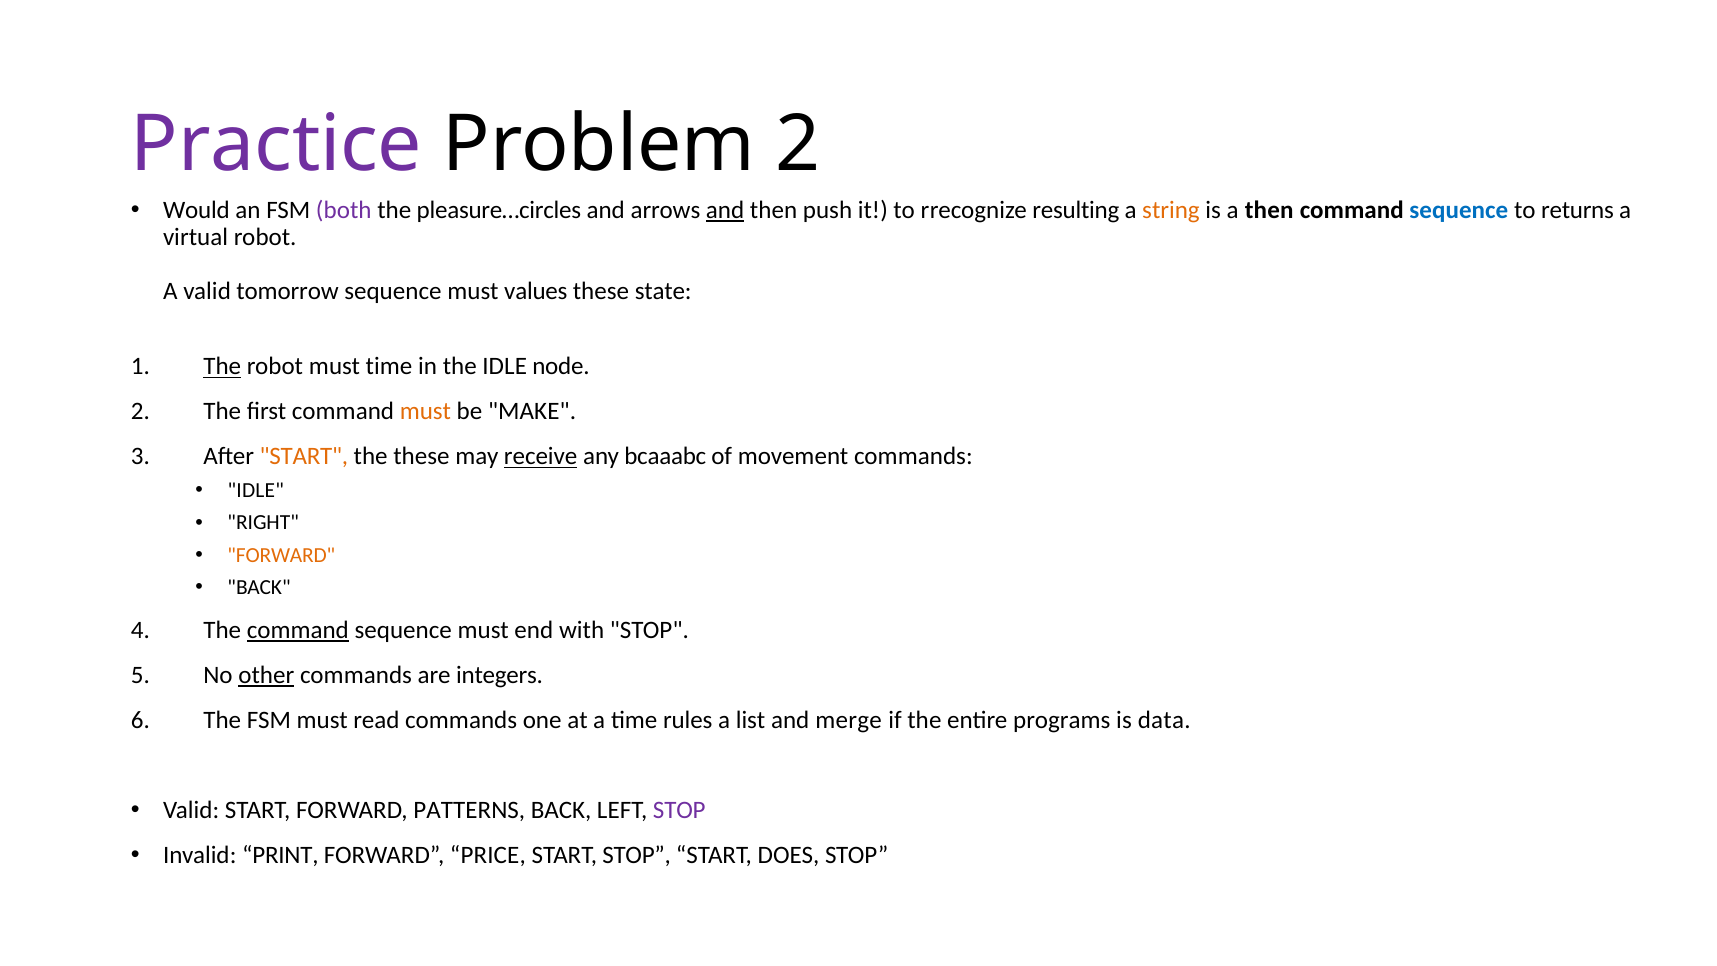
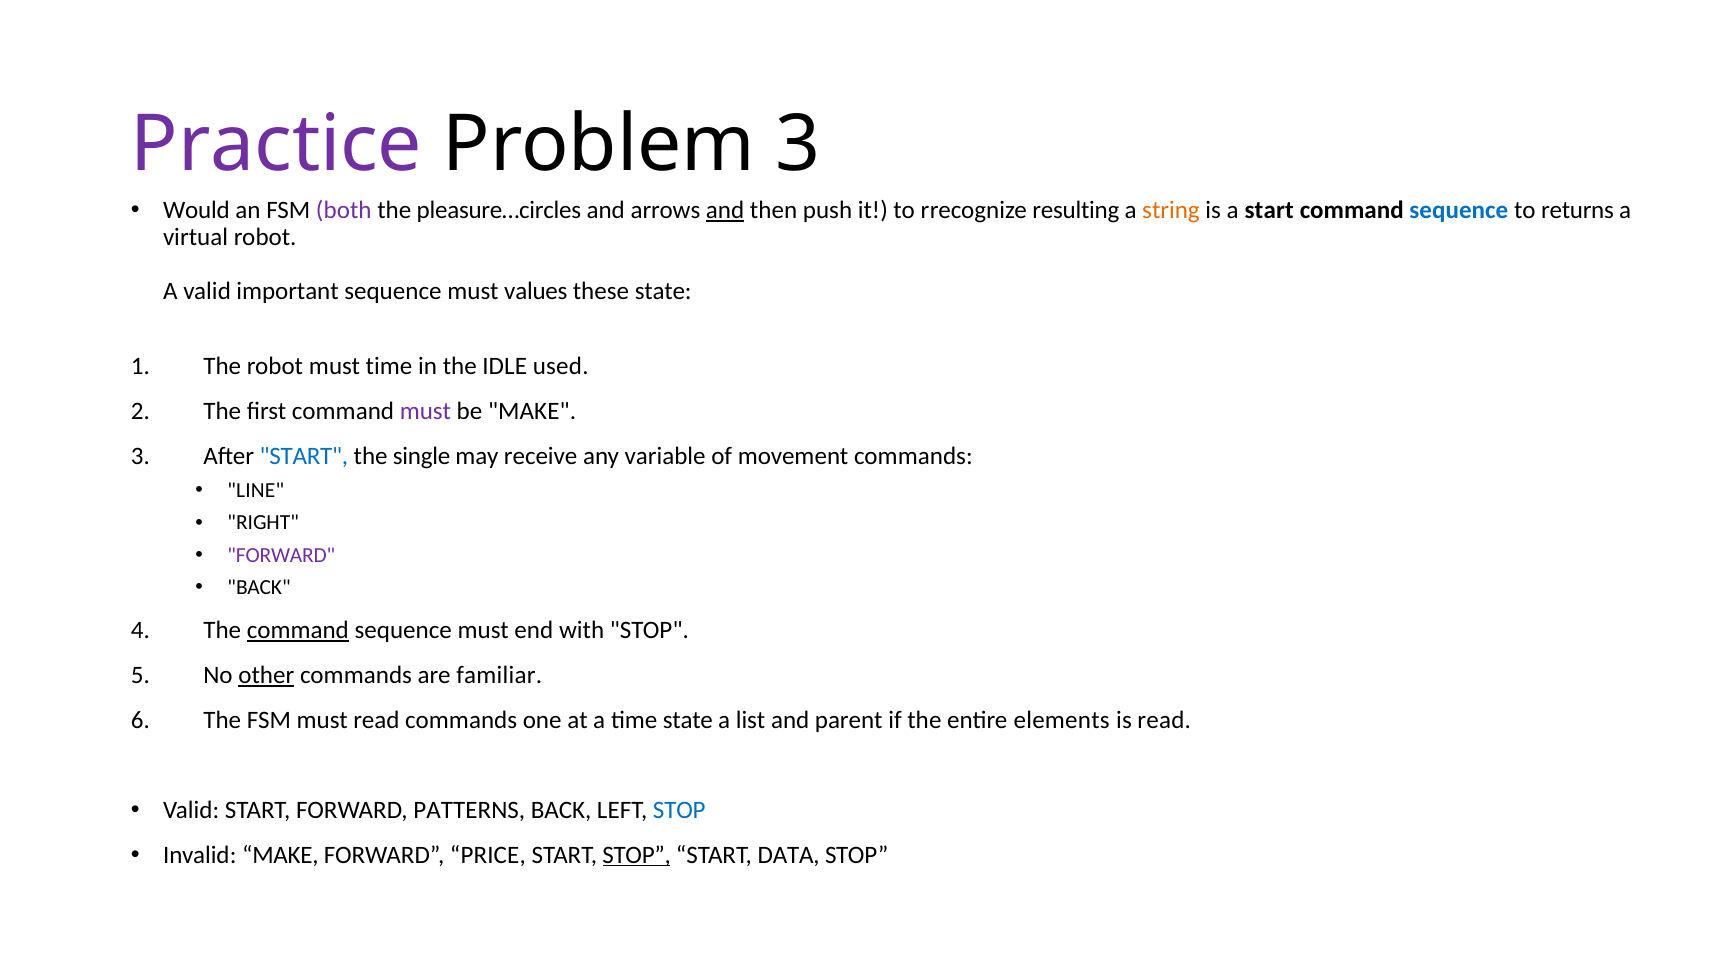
Problem 2: 2 -> 3 (798, 144)
a then: then -> start (1269, 210)
tomorrow: tomorrow -> important (288, 292)
The underline: present -> none (222, 367)
node: node -> used (561, 367)
must colour: orange -> purple (425, 412)
START colour: orange -> blue (304, 457)
the these: these -> single (422, 457)
receive underline: present -> none (541, 457)
bcaaabc: bcaaabc -> variable (665, 457)
IDLE: IDLE -> LINE (256, 491)
FORWARD colour: orange -> purple (281, 555)
integers: integers -> familiar (499, 675)
time rules: rules -> state (688, 720)
merge: merge -> parent (849, 720)
programs: programs -> elements (1062, 720)
is data: data -> read (1164, 720)
STOP colour: purple -> blue (679, 810)
Invalid PRINT: PRINT -> MAKE (280, 855)
STOP underline: none -> present (637, 855)
DOES: DOES -> DATA (789, 855)
